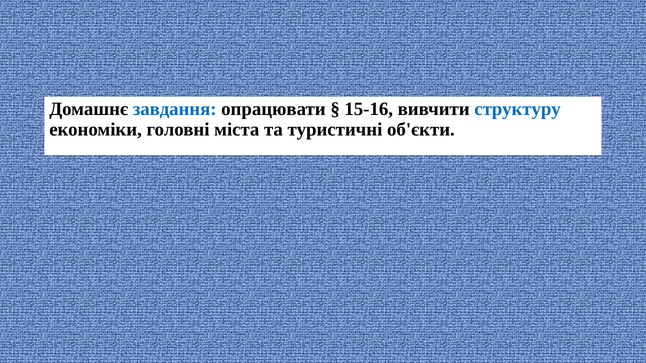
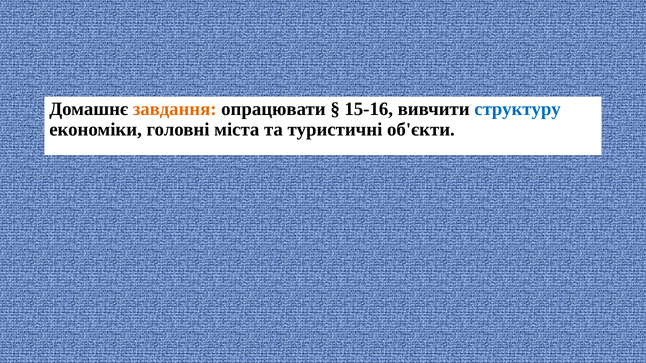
завдання colour: blue -> orange (175, 109)
